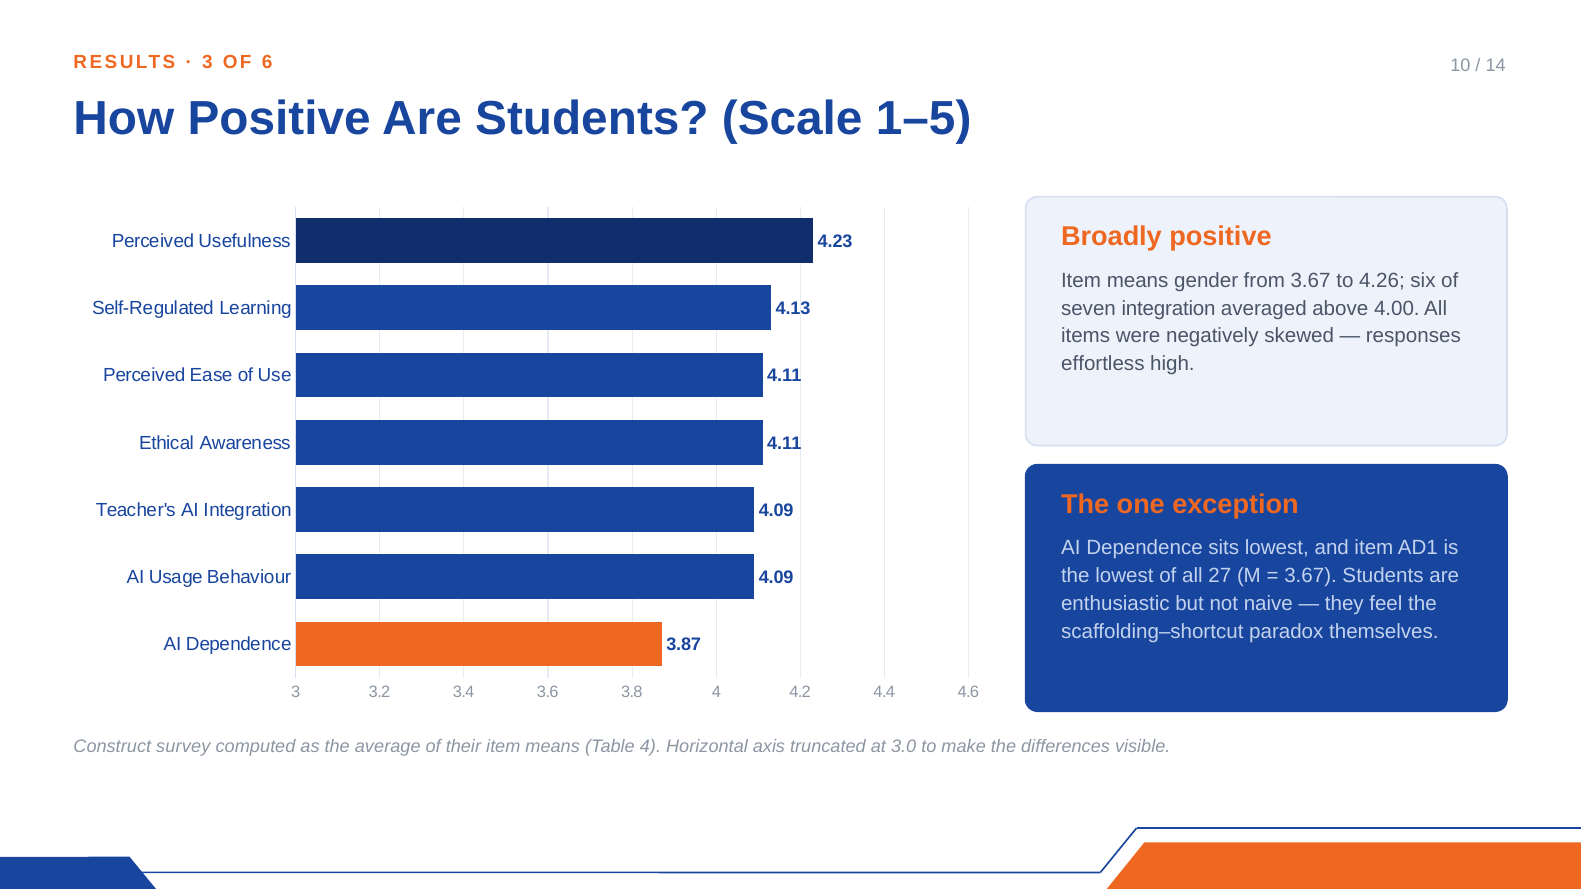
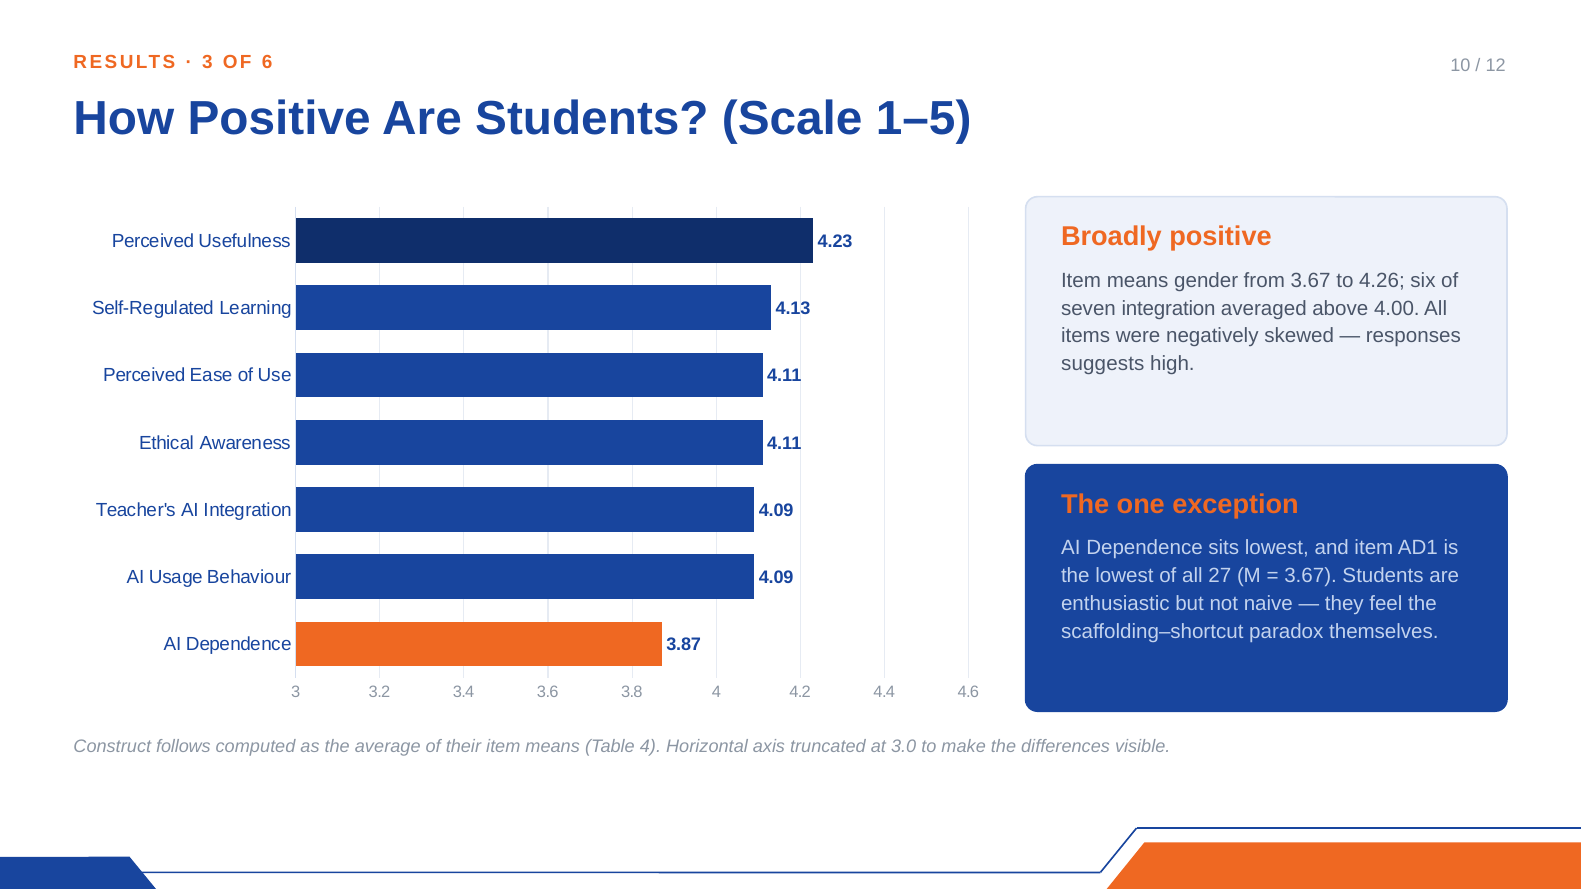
14: 14 -> 12 (1496, 65)
effortless: effortless -> suggests (1103, 364)
survey: survey -> follows (183, 747)
